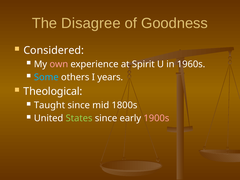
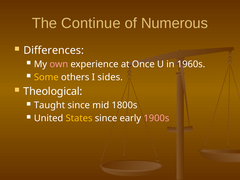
Disagree: Disagree -> Continue (91, 23)
Goodness: Goodness -> Numerous (174, 23)
Considered: Considered -> Differences (54, 50)
Spirit: Spirit -> Once (143, 64)
Some colour: light blue -> yellow (46, 77)
years: years -> sides (110, 77)
States colour: light green -> yellow (79, 118)
